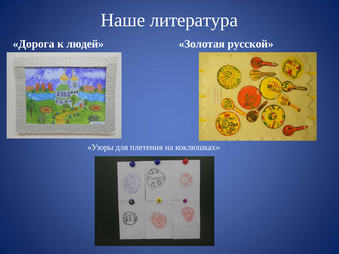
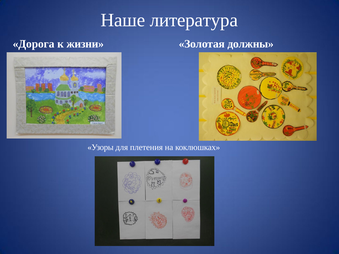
людей: людей -> жизни (85, 44)
русской: русской -> должны (251, 44)
